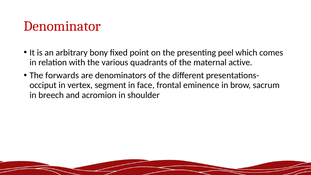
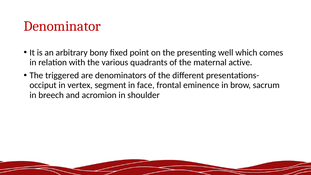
peel: peel -> well (226, 53)
forwards: forwards -> triggered (62, 75)
